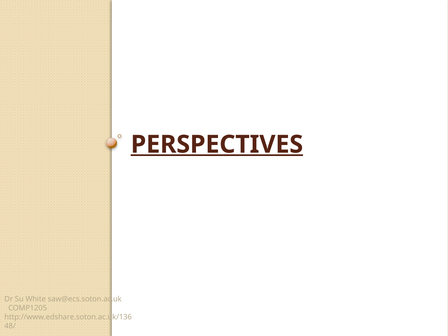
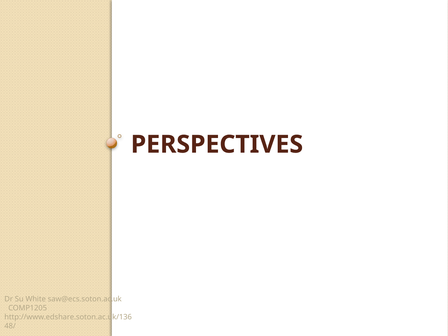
PERSPECTIVES underline: present -> none (217, 144)
